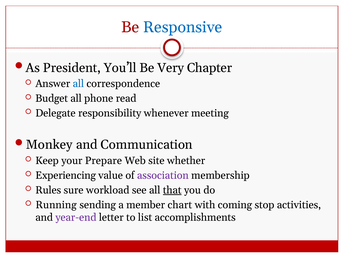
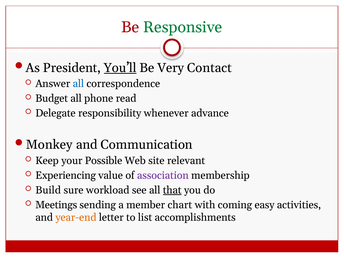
Responsive colour: blue -> green (183, 27)
You’ll underline: none -> present (120, 68)
Chapter: Chapter -> Contact (209, 68)
meeting: meeting -> advance (210, 113)
Prepare: Prepare -> Possible (104, 161)
whether: whether -> relevant (186, 161)
Rules: Rules -> Build (48, 190)
Running: Running -> Meetings (56, 205)
stop: stop -> easy (265, 205)
year-end colour: purple -> orange (76, 217)
